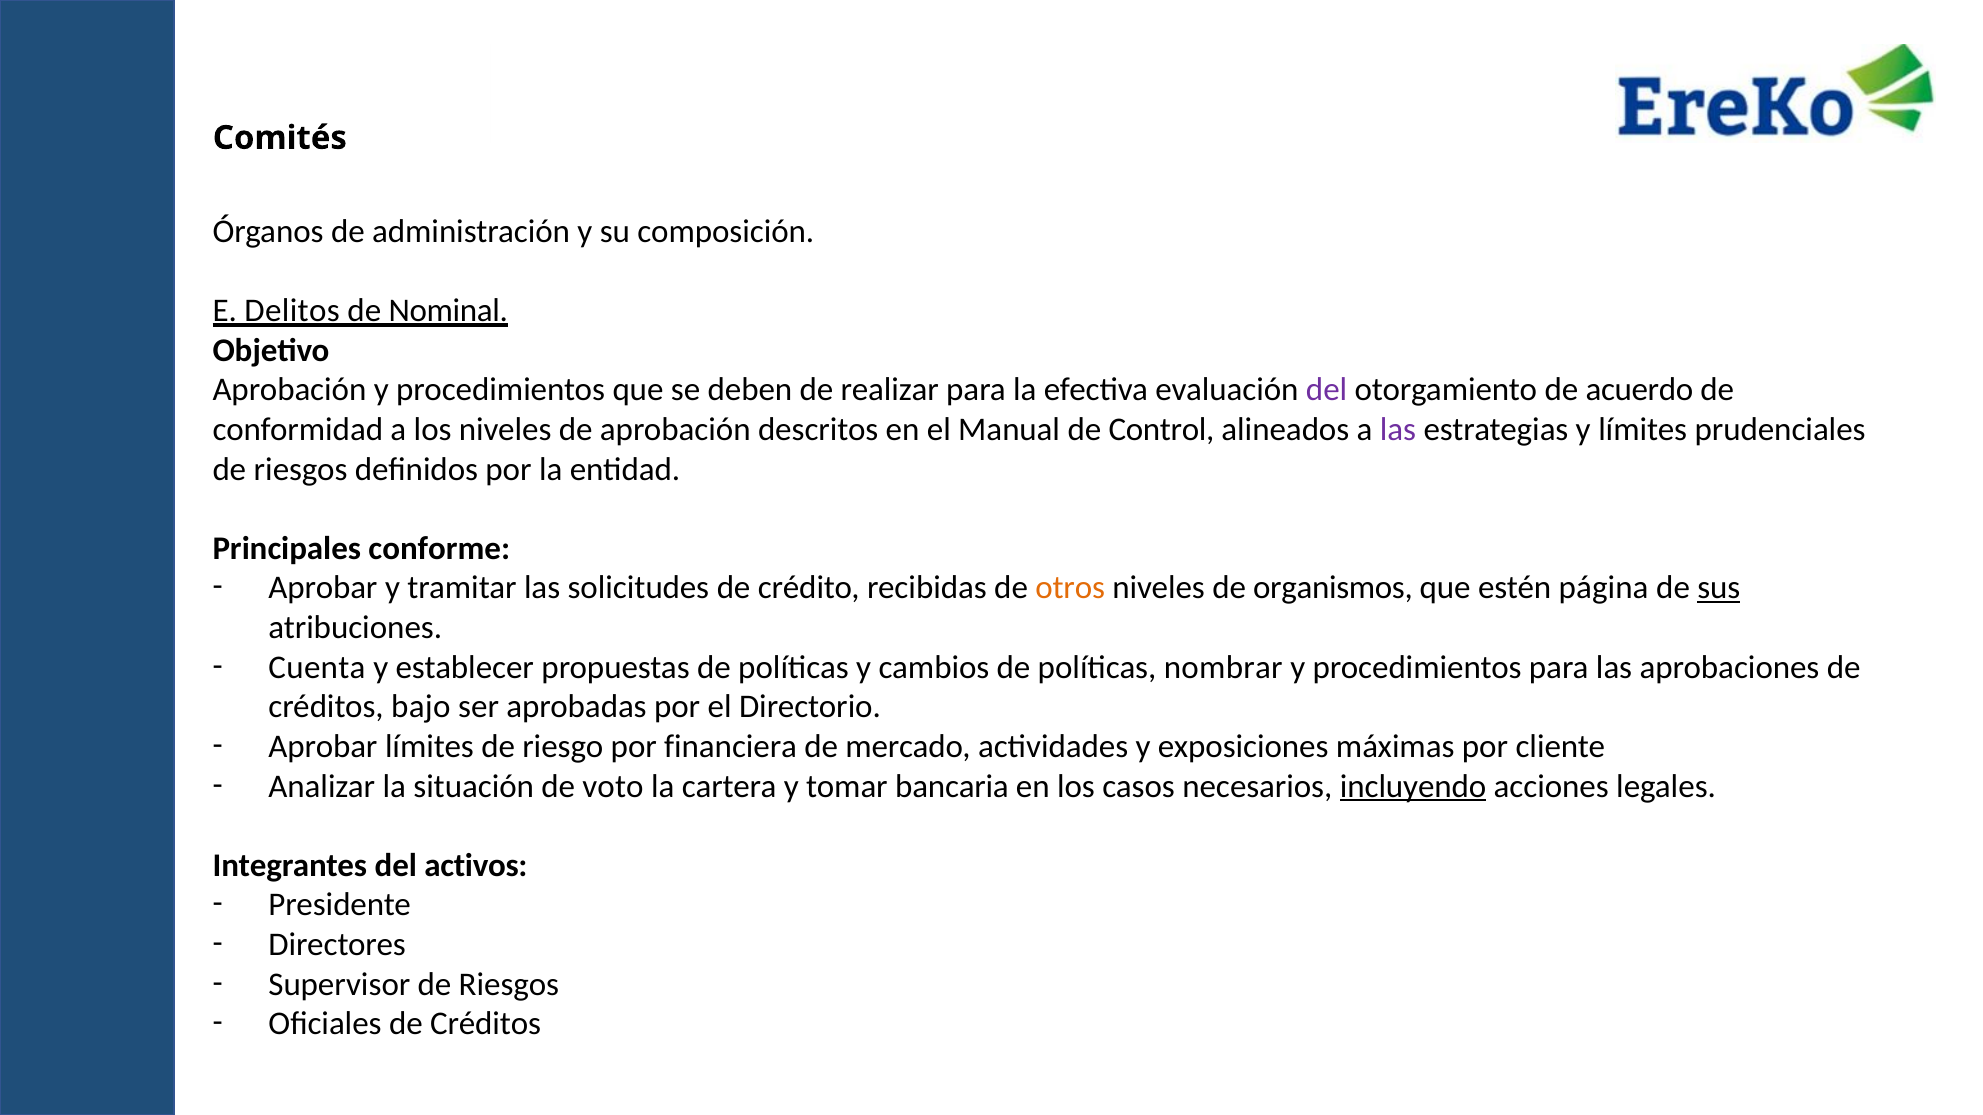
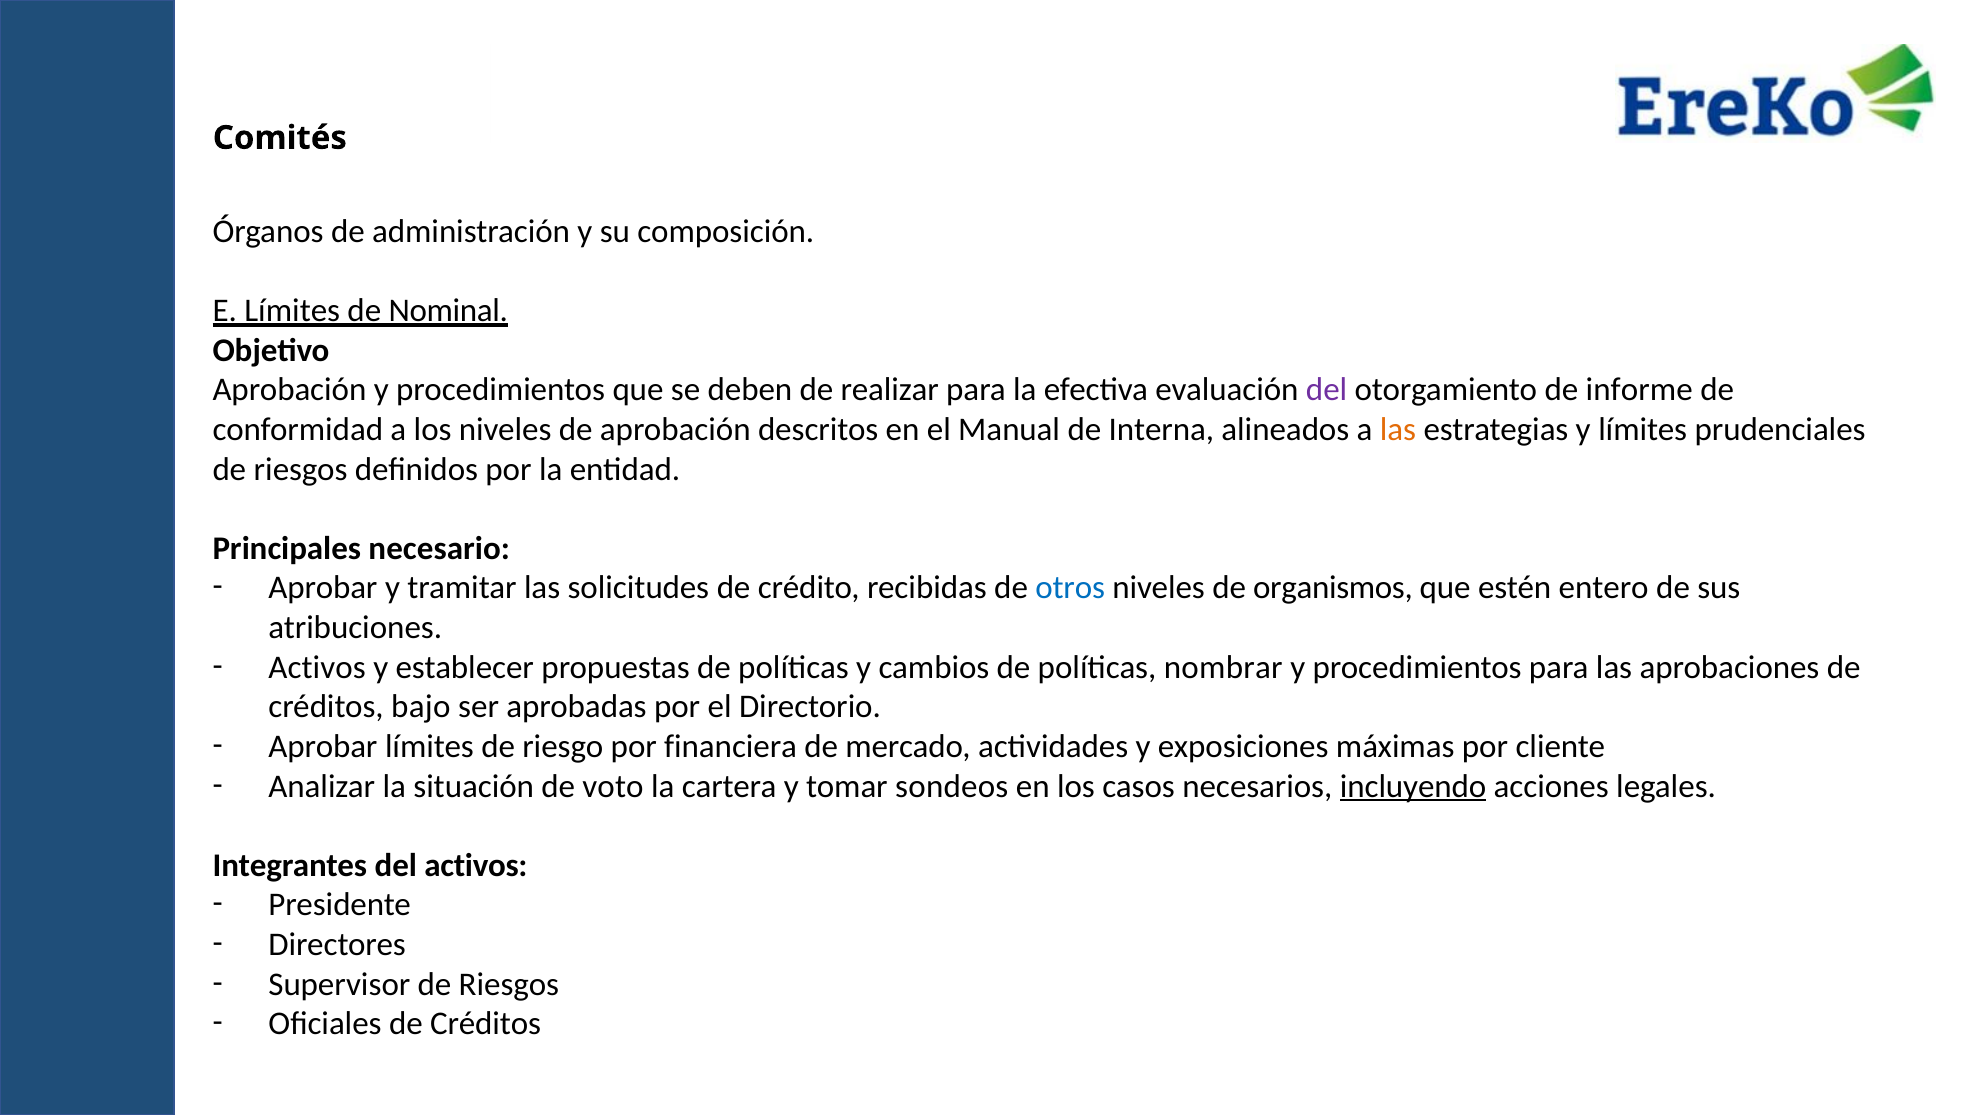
E Delitos: Delitos -> Límites (292, 311)
acuerdo: acuerdo -> informe (1639, 390)
Control: Control -> Interna (1161, 430)
las colour: purple -> orange (1398, 430)
conforme: conforme -> necesario (439, 549)
otros colour: orange -> blue (1070, 588)
página: página -> entero (1604, 588)
sus underline: present -> none (1719, 588)
Cuenta: Cuenta -> Activos (317, 667)
bancaria: bancaria -> sondeos (952, 786)
